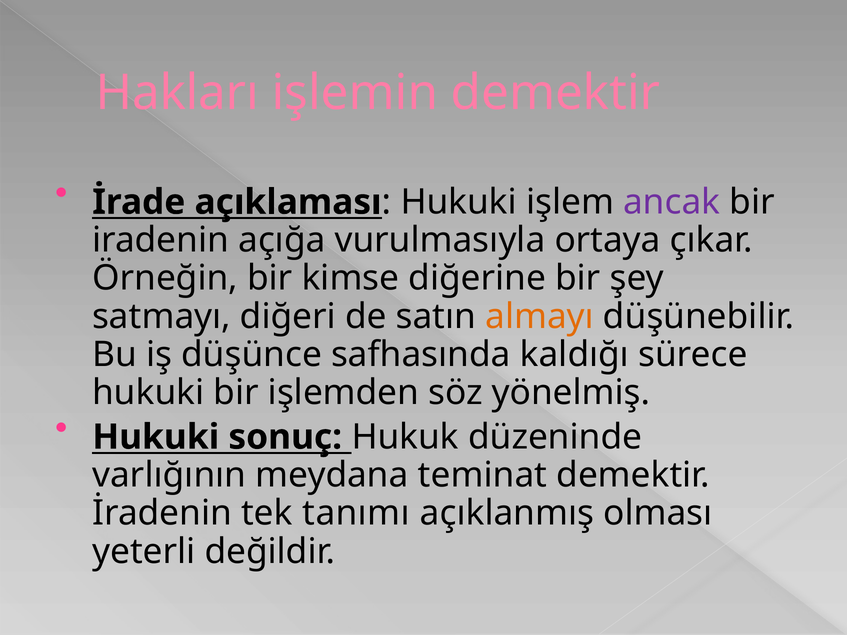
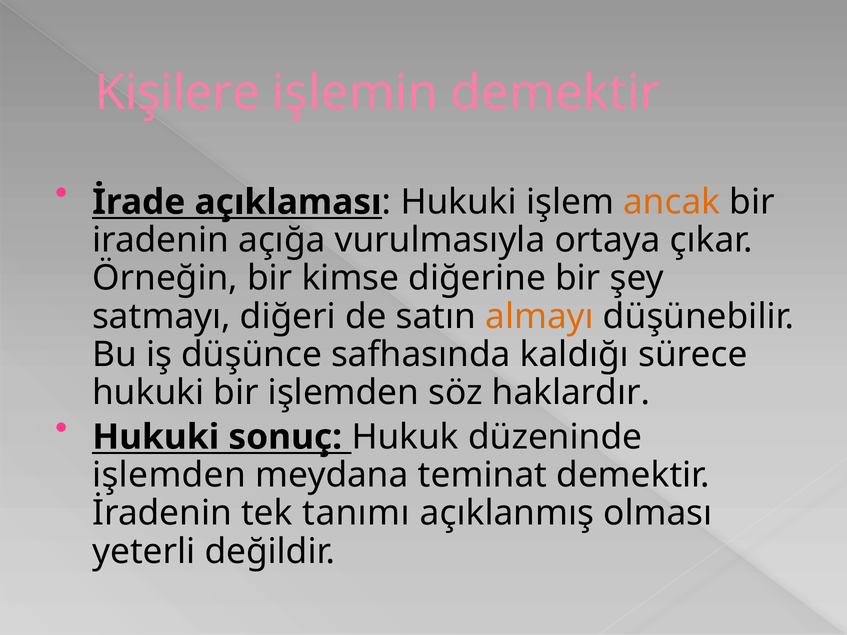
Hakları: Hakları -> Kişilere (177, 93)
ancak colour: purple -> orange (672, 202)
yönelmiş: yönelmiş -> haklardır (571, 393)
varlığının: varlığının -> işlemden (169, 475)
